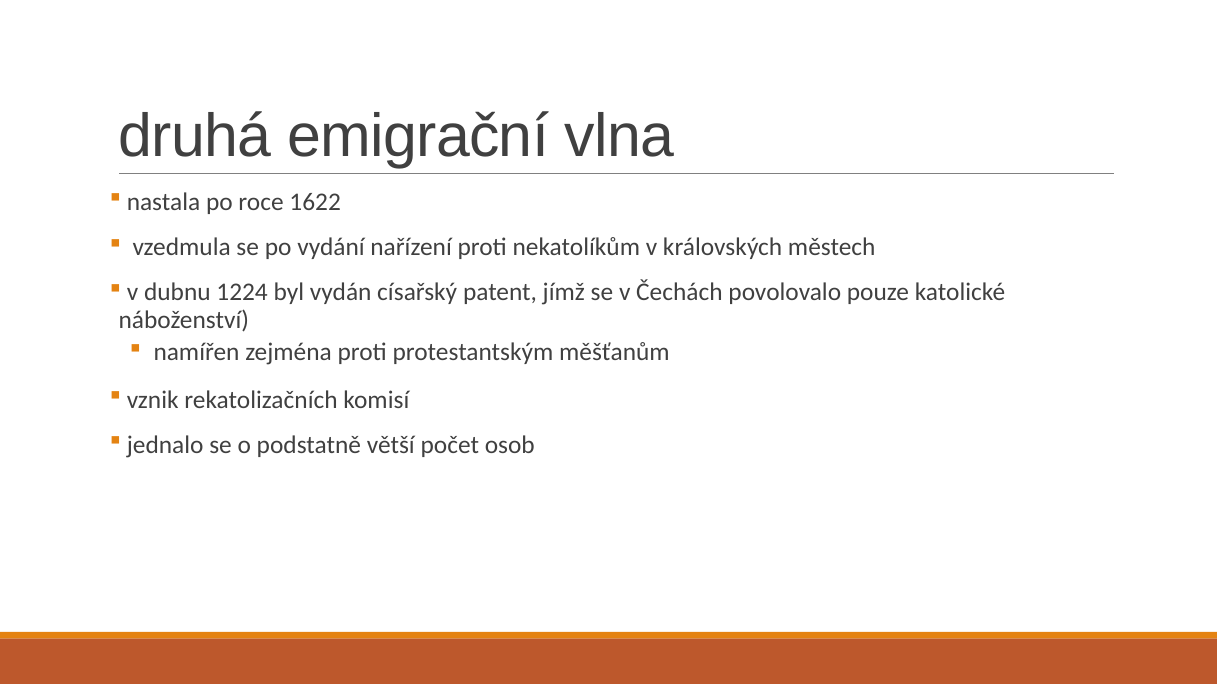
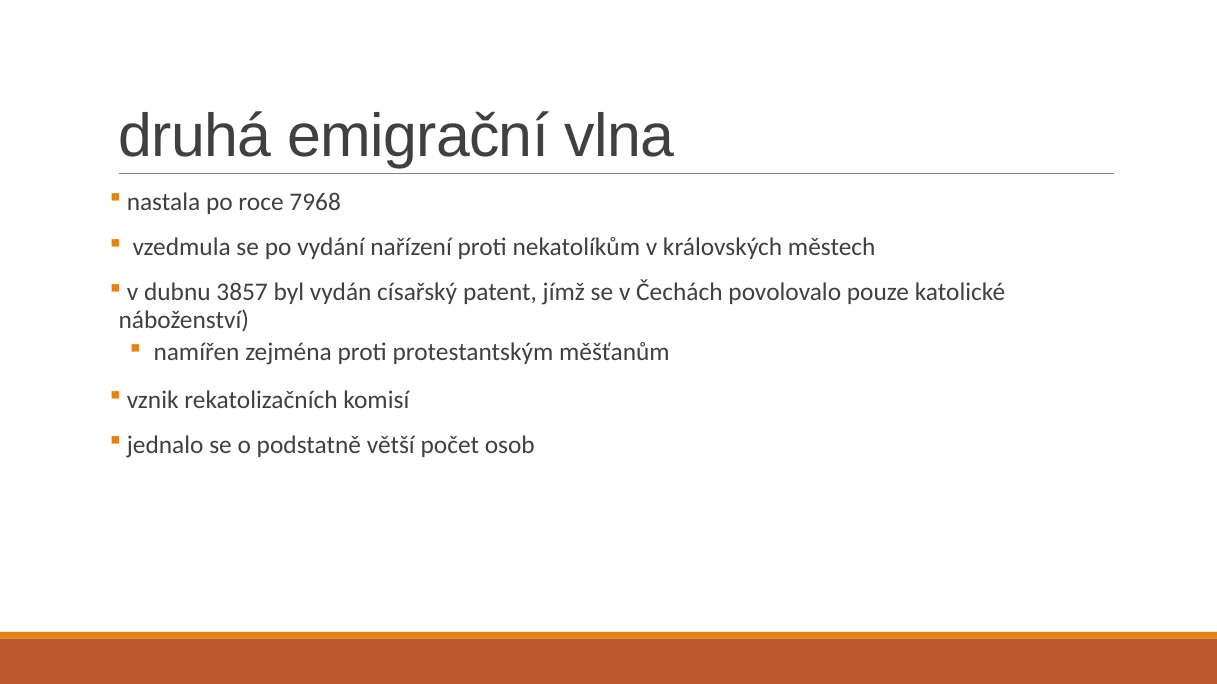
1622: 1622 -> 7968 (315, 202)
1224: 1224 -> 3857 (242, 293)
